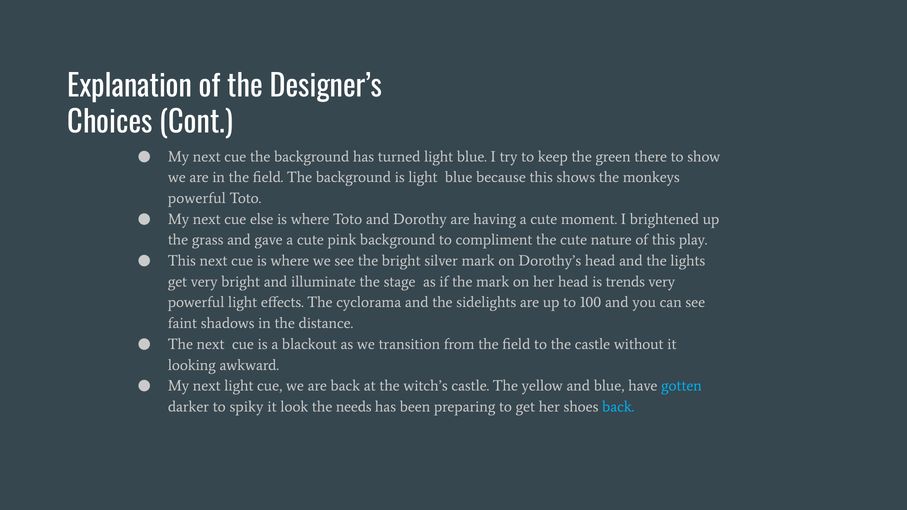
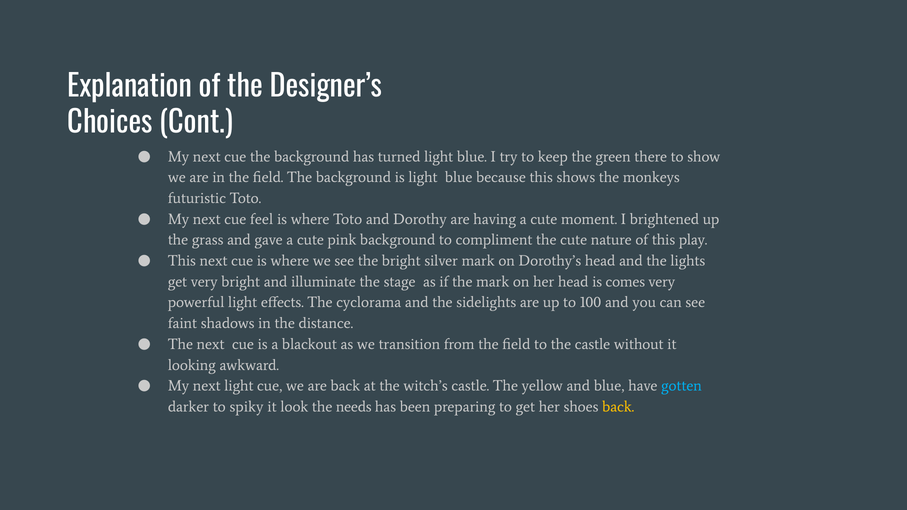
powerful: powerful -> futuristic (197, 198)
else: else -> feel (262, 219)
trends: trends -> comes (625, 282)
back colour: light blue -> yellow (618, 407)
